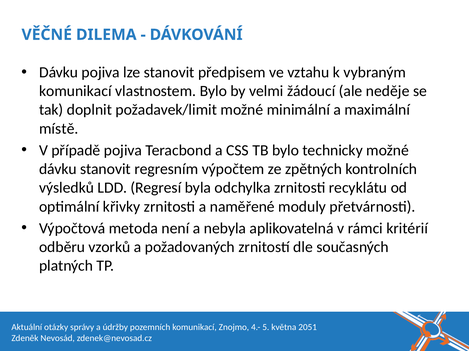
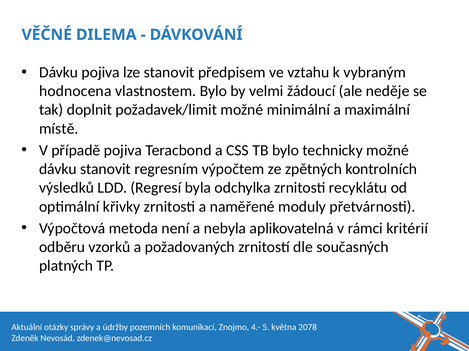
komunikací: komunikací -> hodnocena (75, 91)
2051: 2051 -> 2078 (308, 328)
